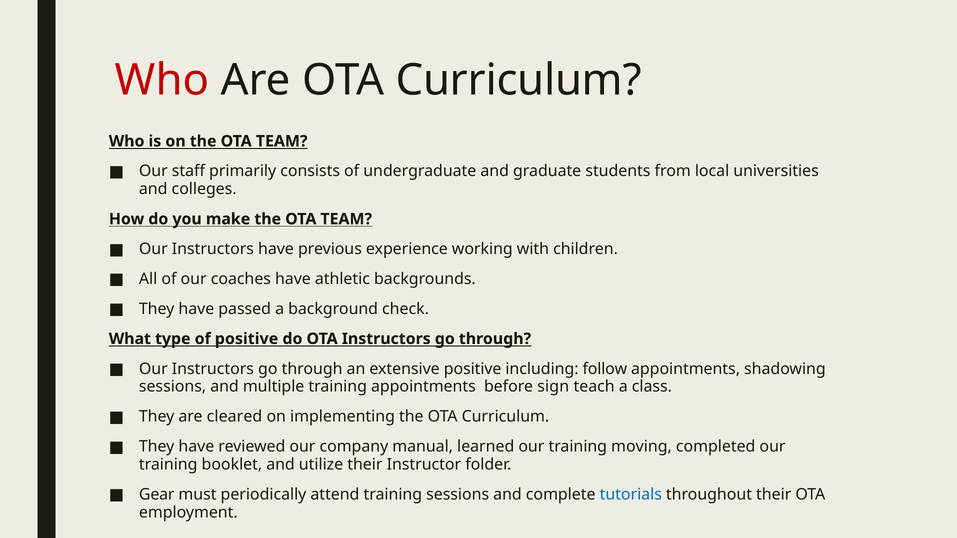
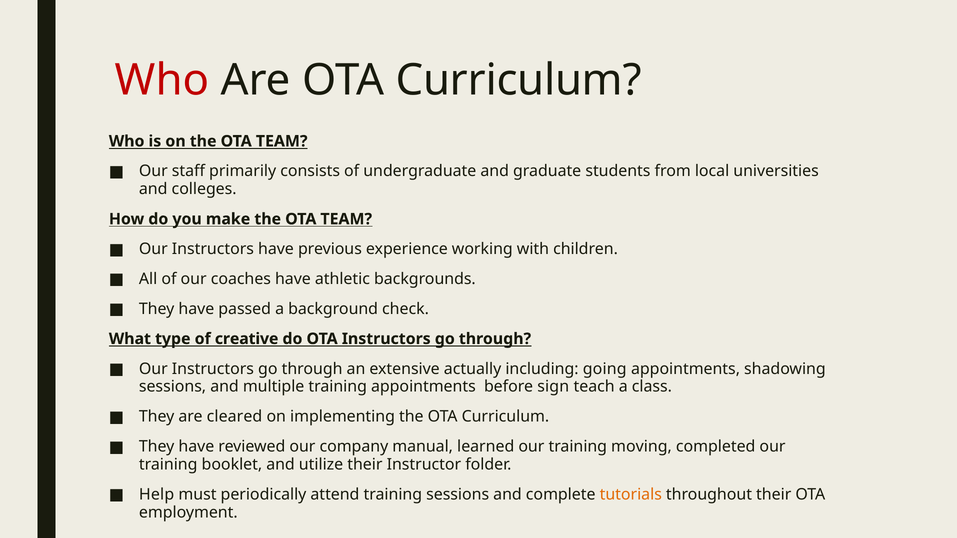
of positive: positive -> creative (247, 339)
extensive positive: positive -> actually (473, 369)
follow: follow -> going (605, 369)
Gear: Gear -> Help (157, 495)
tutorials colour: blue -> orange (631, 495)
